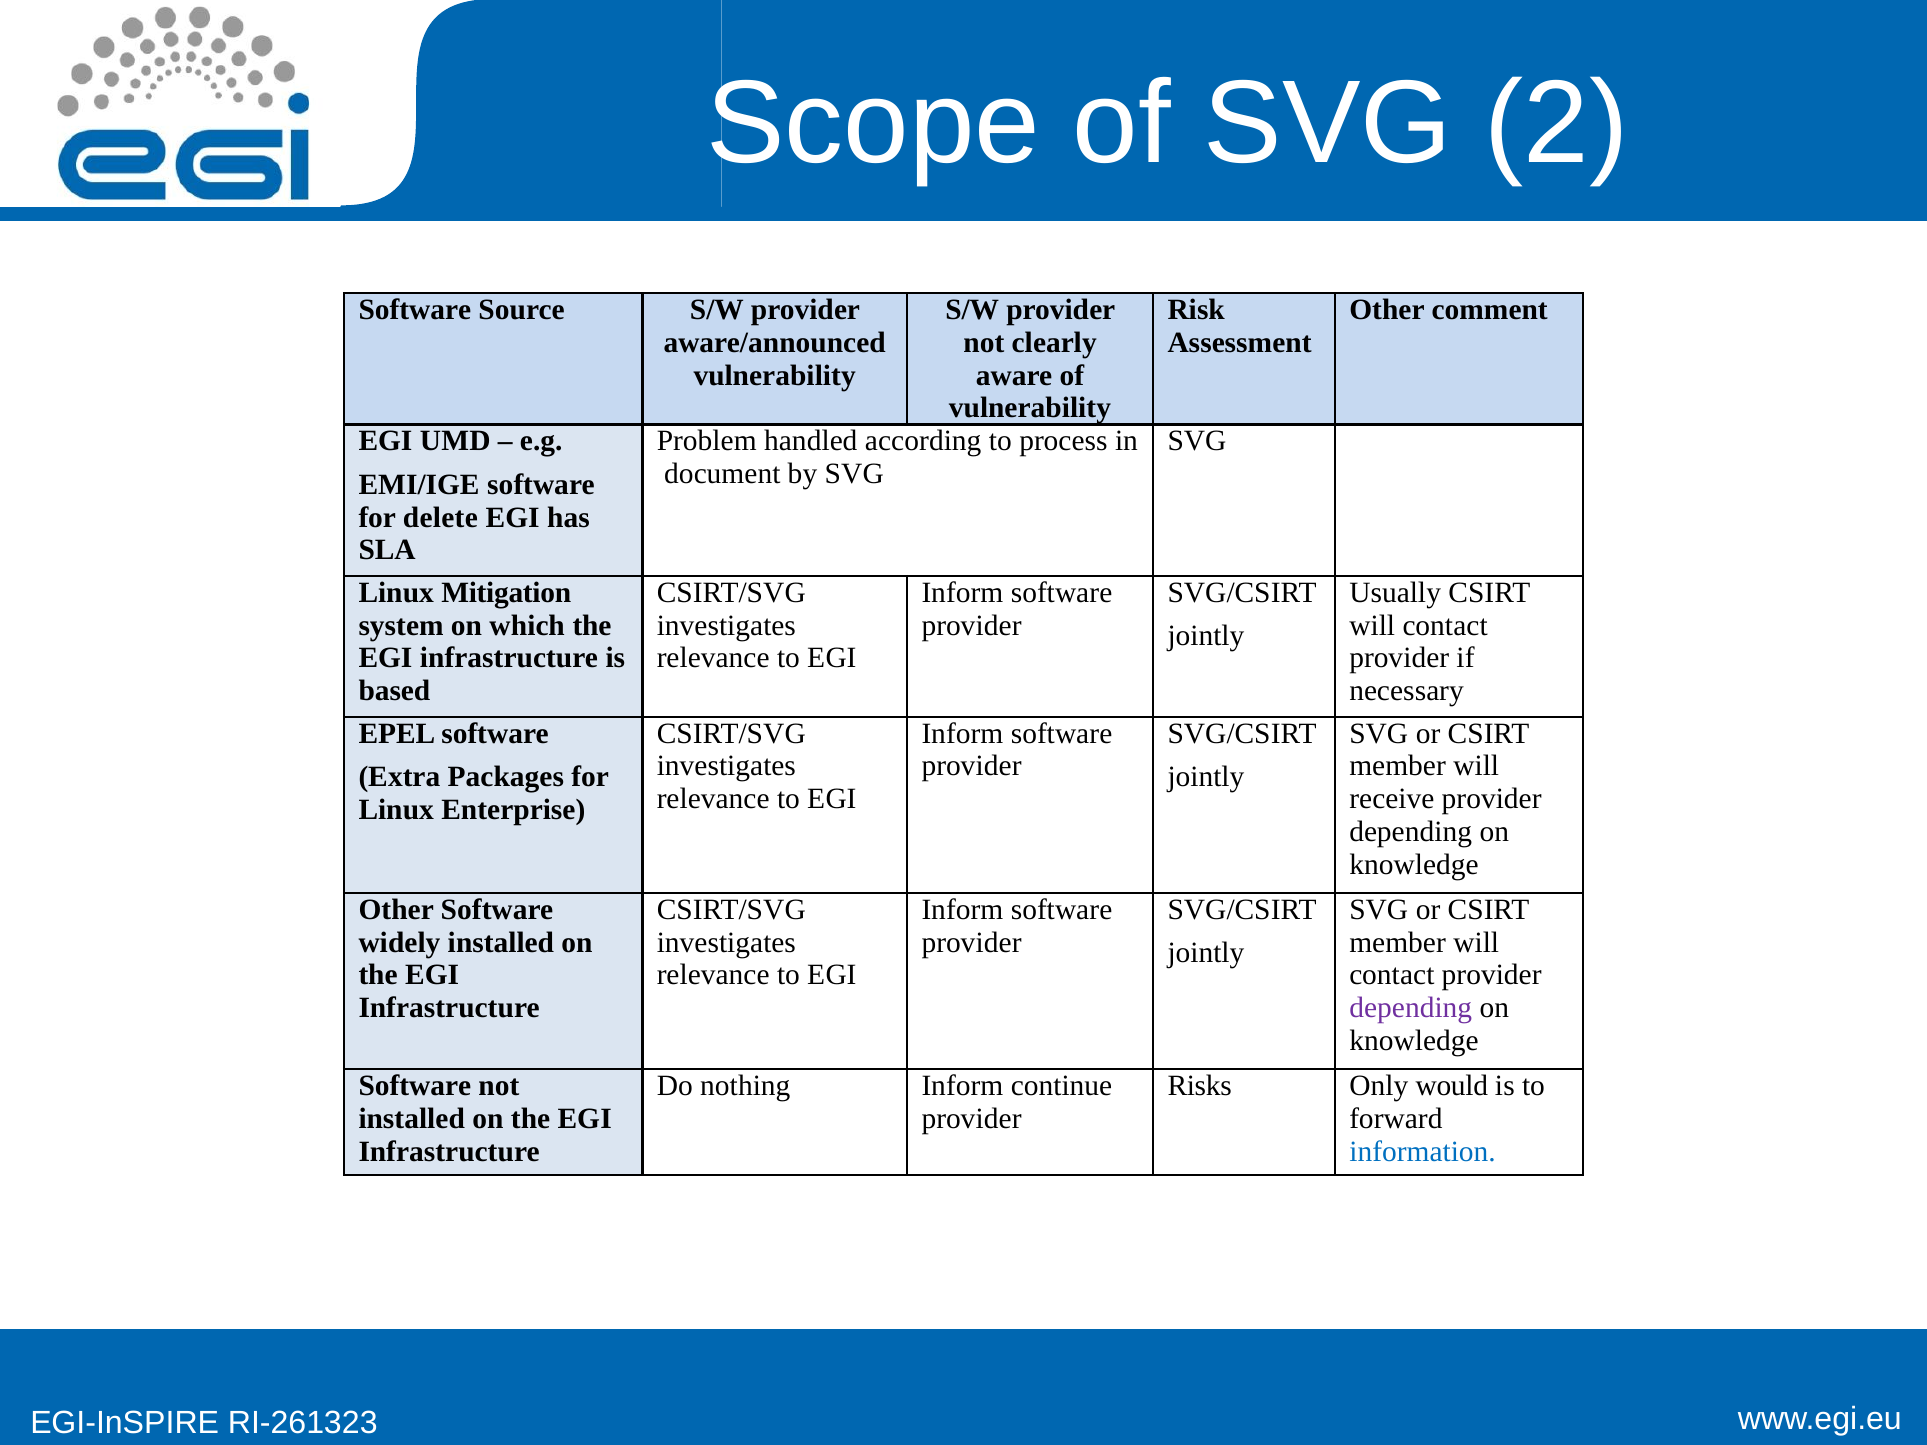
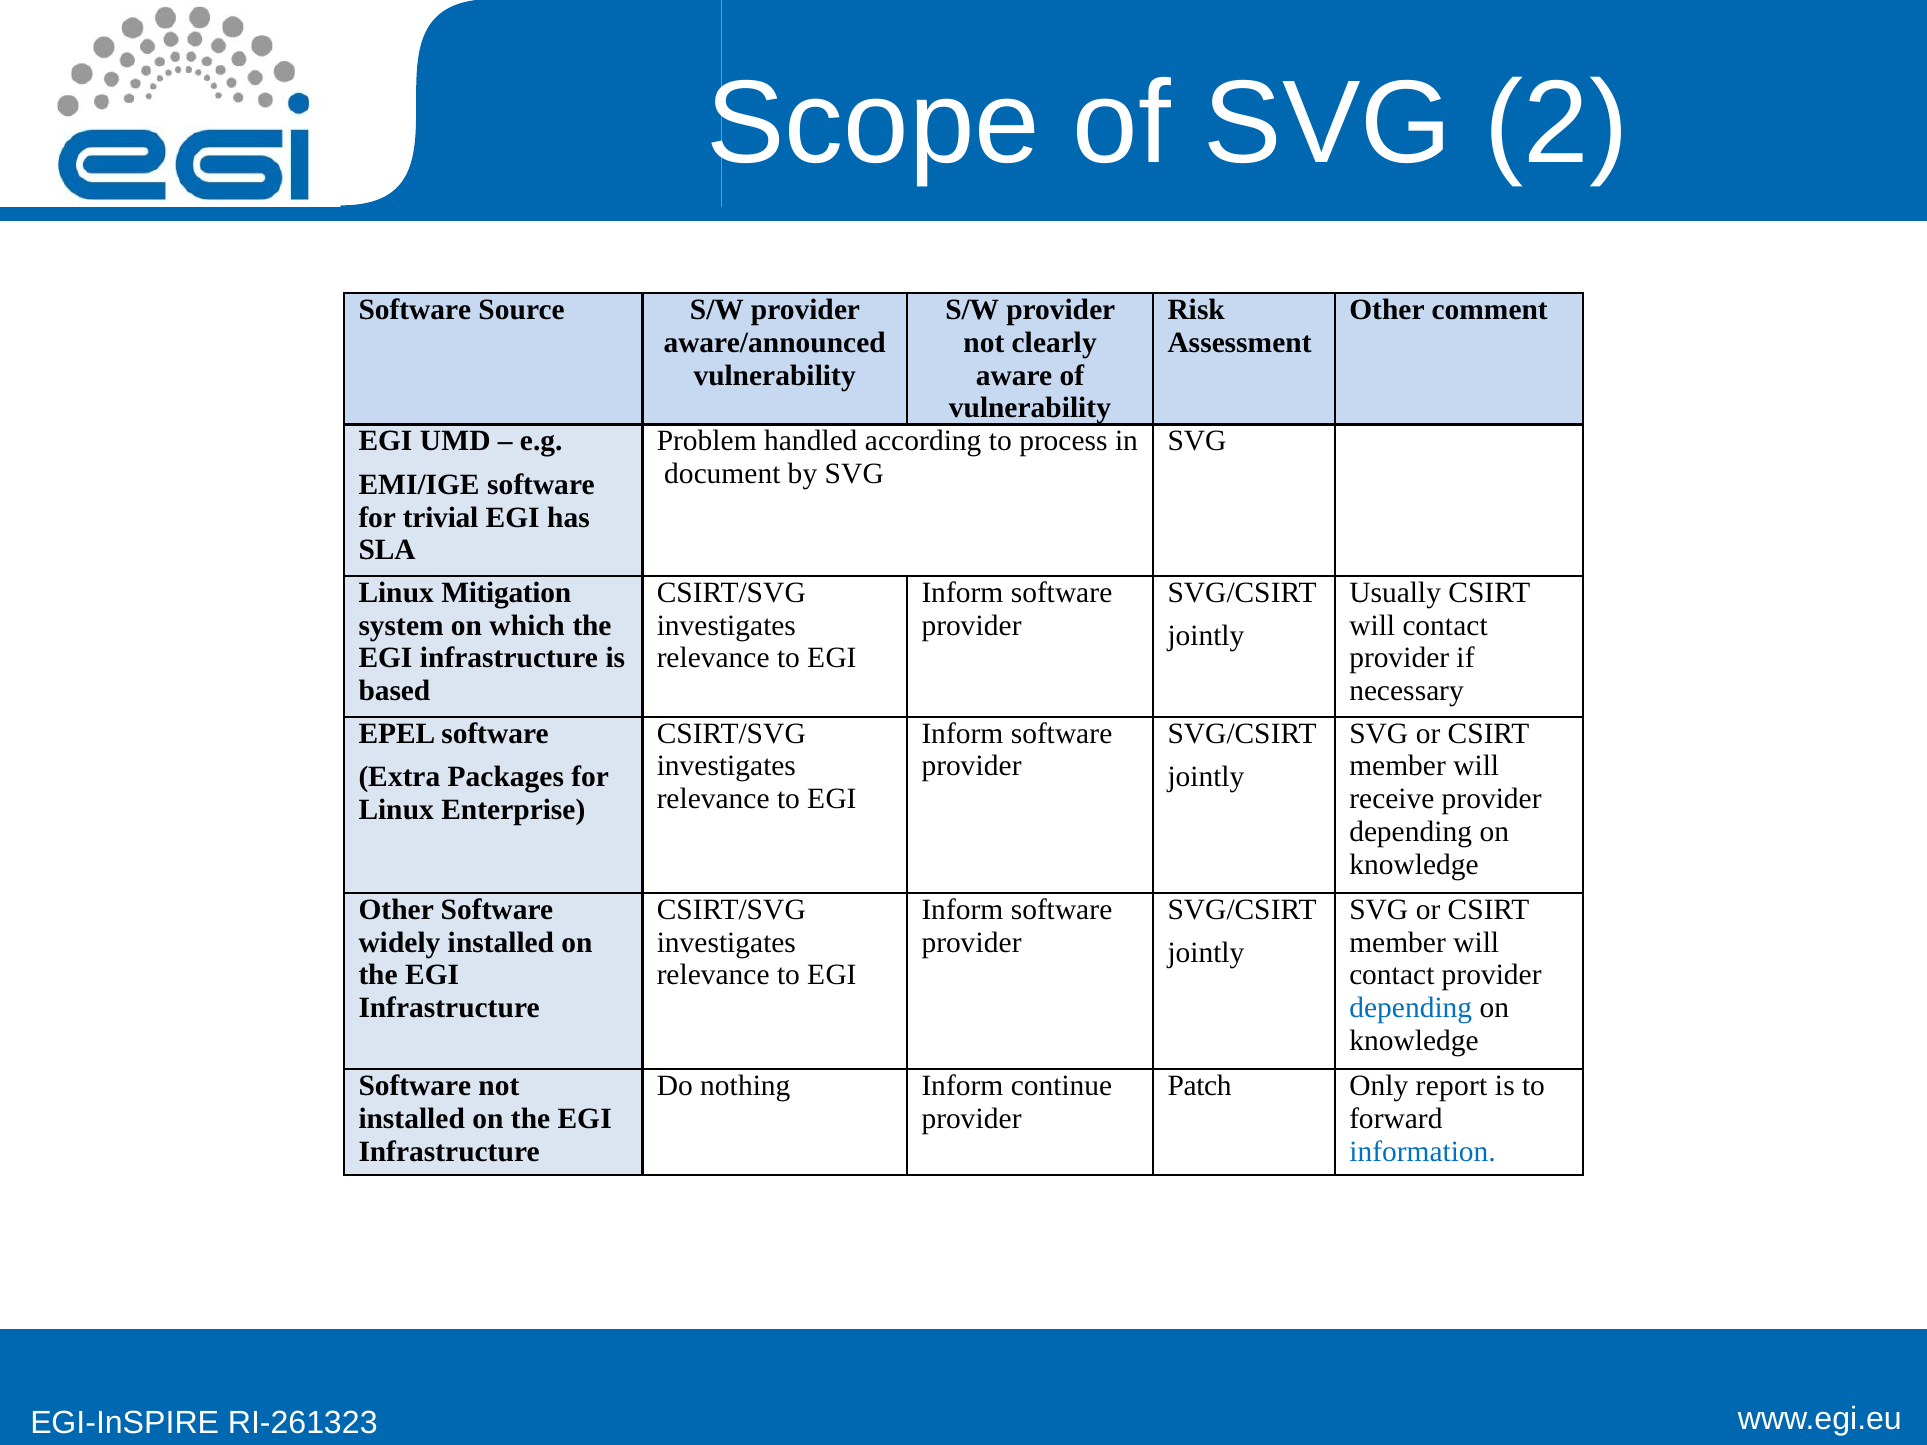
delete: delete -> trivial (441, 517)
depending colour: purple -> blue (1411, 1008)
Risks: Risks -> Patch (1200, 1086)
would: would -> report (1452, 1086)
